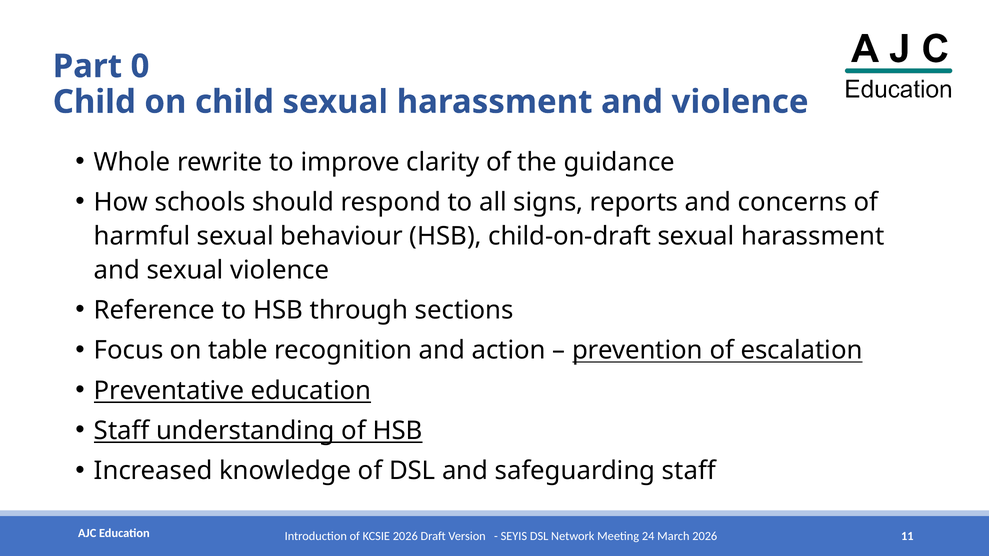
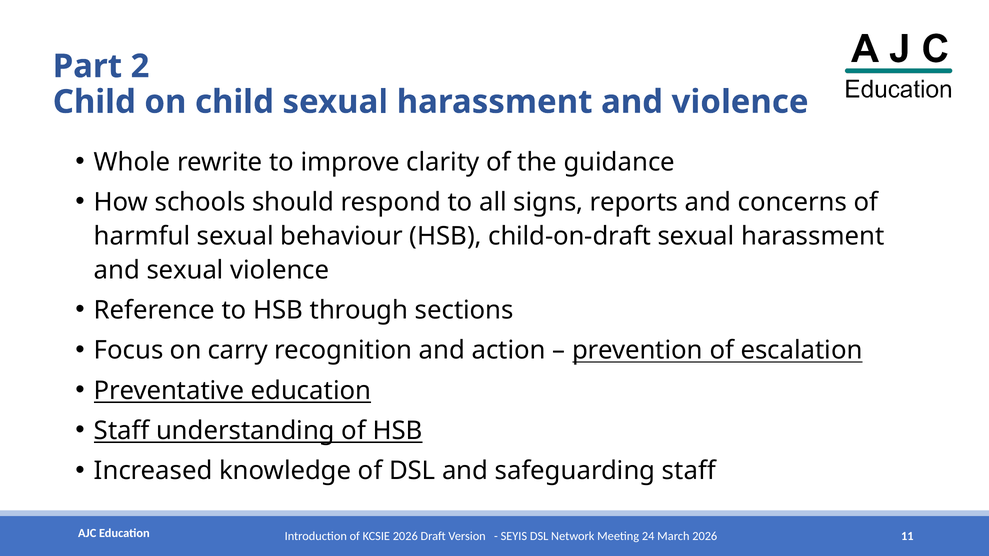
0: 0 -> 2 (140, 66)
table: table -> carry (238, 351)
